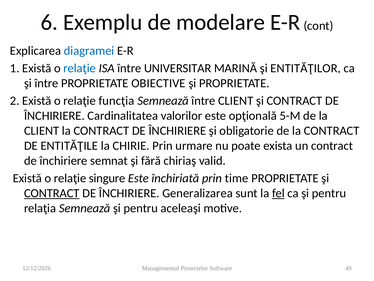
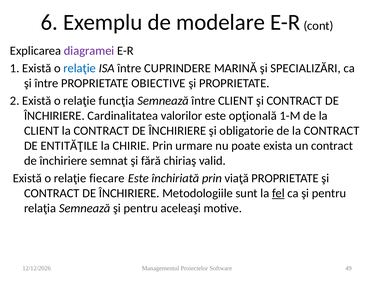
diagramei colour: blue -> purple (89, 51)
UNIVERSITAR: UNIVERSITAR -> CUPRINDERE (178, 68)
ENTITĂŢILOR: ENTITĂŢILOR -> SPECIALIZĂRI (306, 68)
5-M: 5-M -> 1-M (290, 116)
singure: singure -> fiecare (107, 178)
time: time -> viaţă (237, 178)
CONTRACT underline: present -> none (52, 193)
Generalizarea: Generalizarea -> Metodologiile (198, 193)
